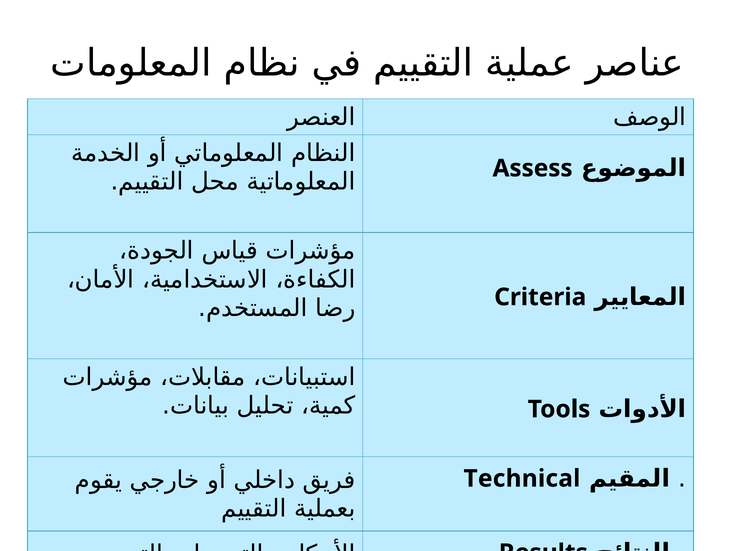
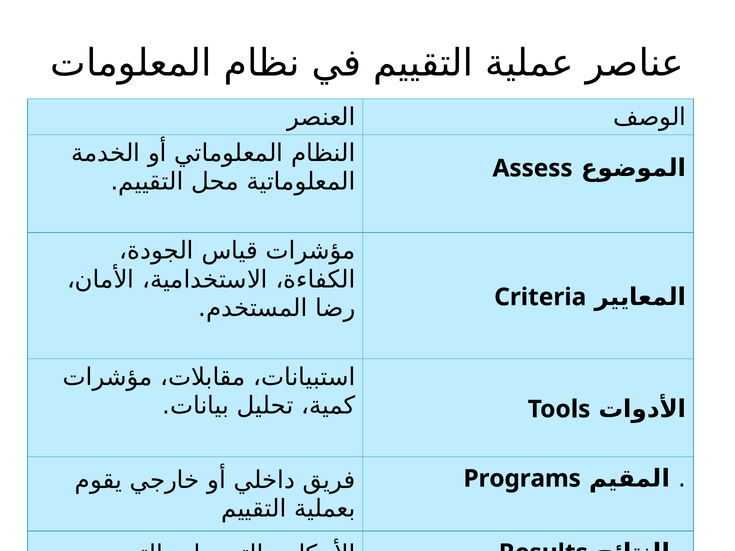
Technical: Technical -> Programs (522, 479)
